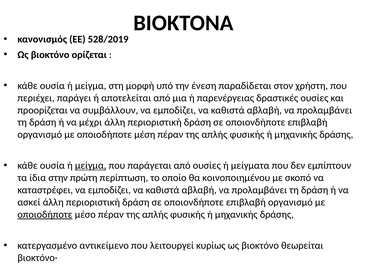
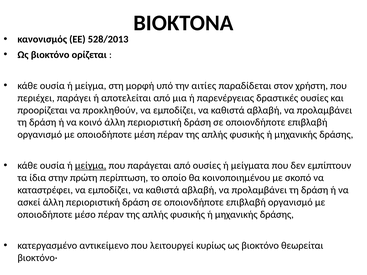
528/2019: 528/2019 -> 528/2013 (108, 39)
ένεση: ένεση -> αιτίες (204, 86)
συμβάλλουν: συμβάλλουν -> προκληθούν (110, 110)
μέχρι: μέχρι -> κοινό (91, 122)
οποιοδήποτε underline: present -> none (45, 215)
